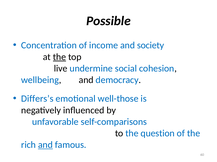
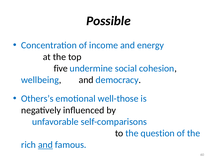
society: society -> energy (151, 46)
the underline: present -> none (59, 57)
live: live -> five (61, 69)
Differs’s: Differs’s -> Others’s (37, 99)
